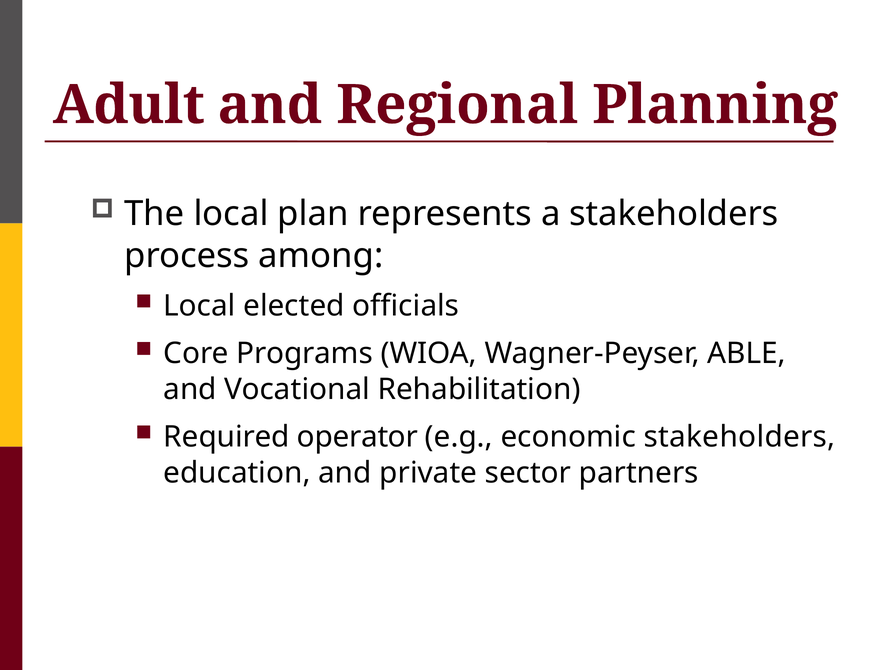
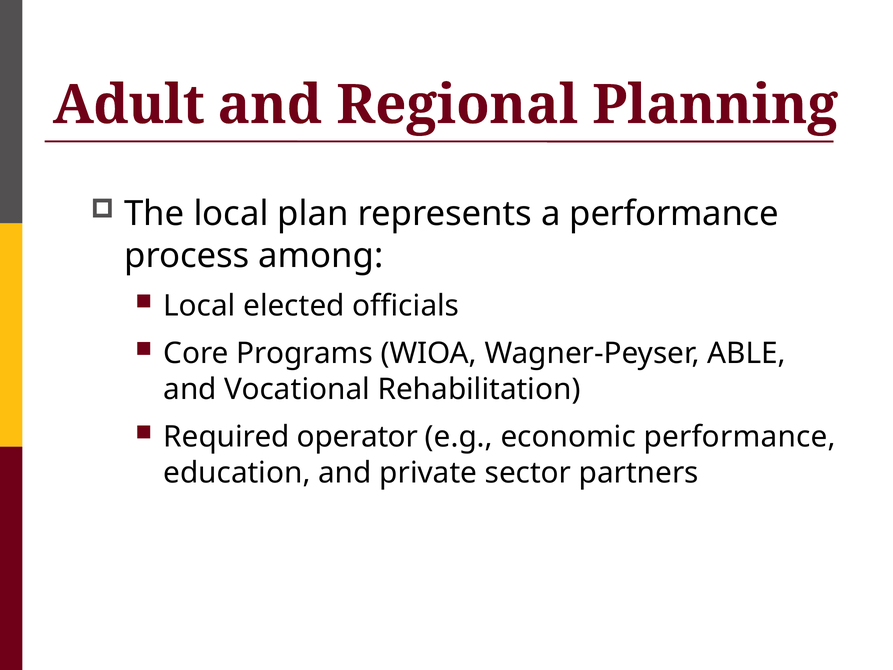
a stakeholders: stakeholders -> performance (674, 214)
economic stakeholders: stakeholders -> performance (740, 437)
